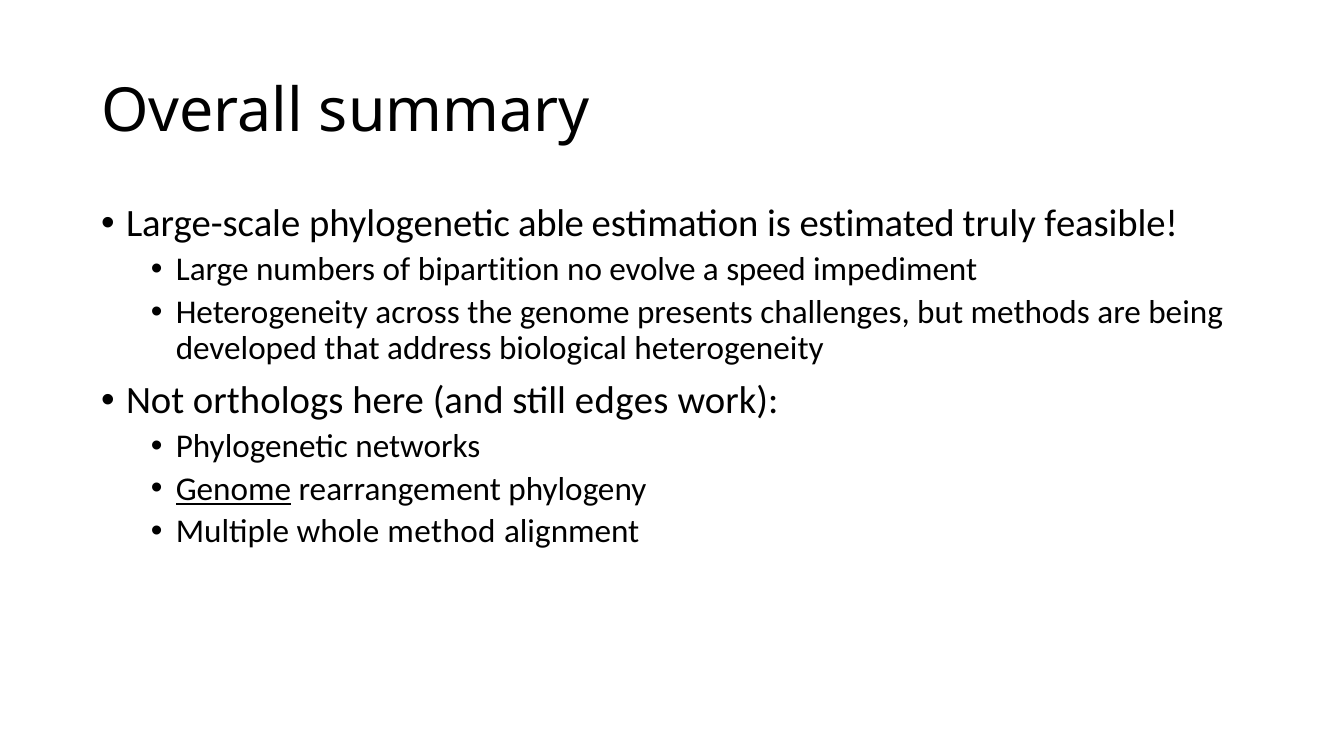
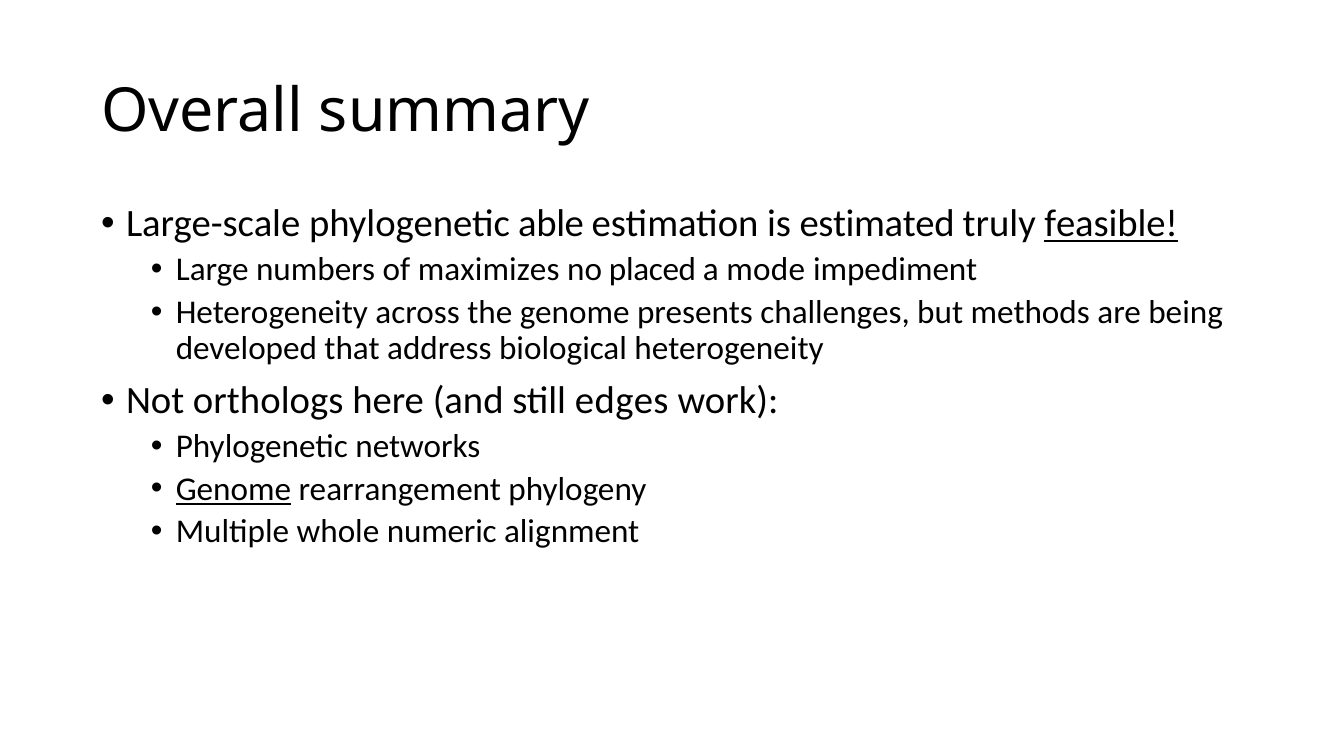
feasible underline: none -> present (1111, 224)
bipartition: bipartition -> maximizes (489, 270)
evolve: evolve -> placed (653, 270)
speed: speed -> mode (766, 270)
method: method -> numeric (442, 532)
